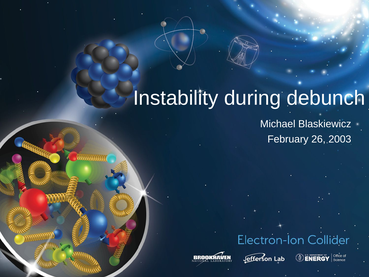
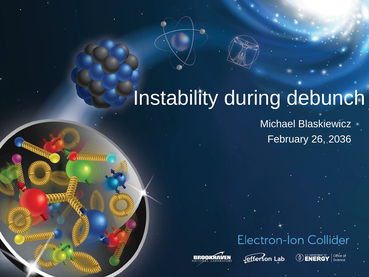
2003: 2003 -> 2036 (340, 139)
